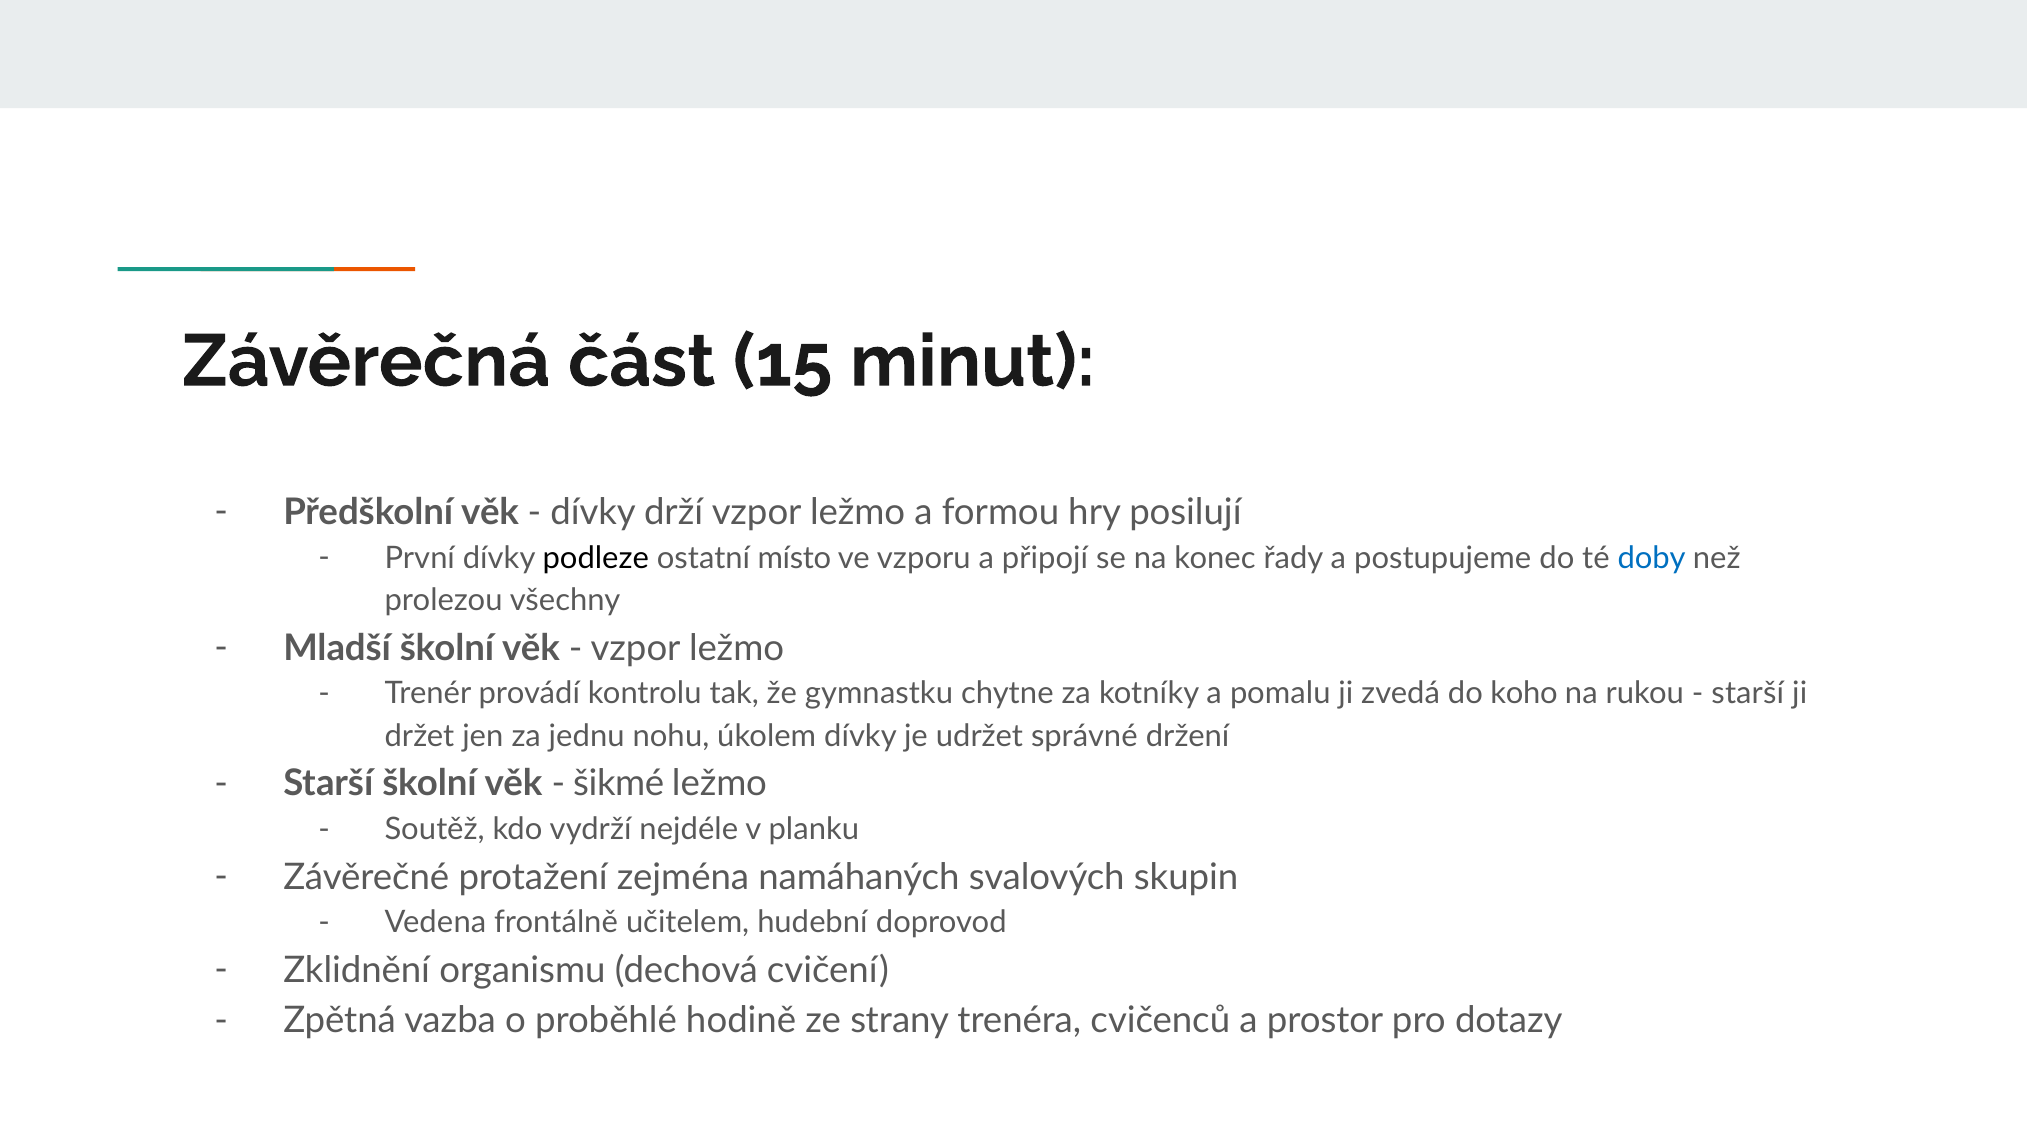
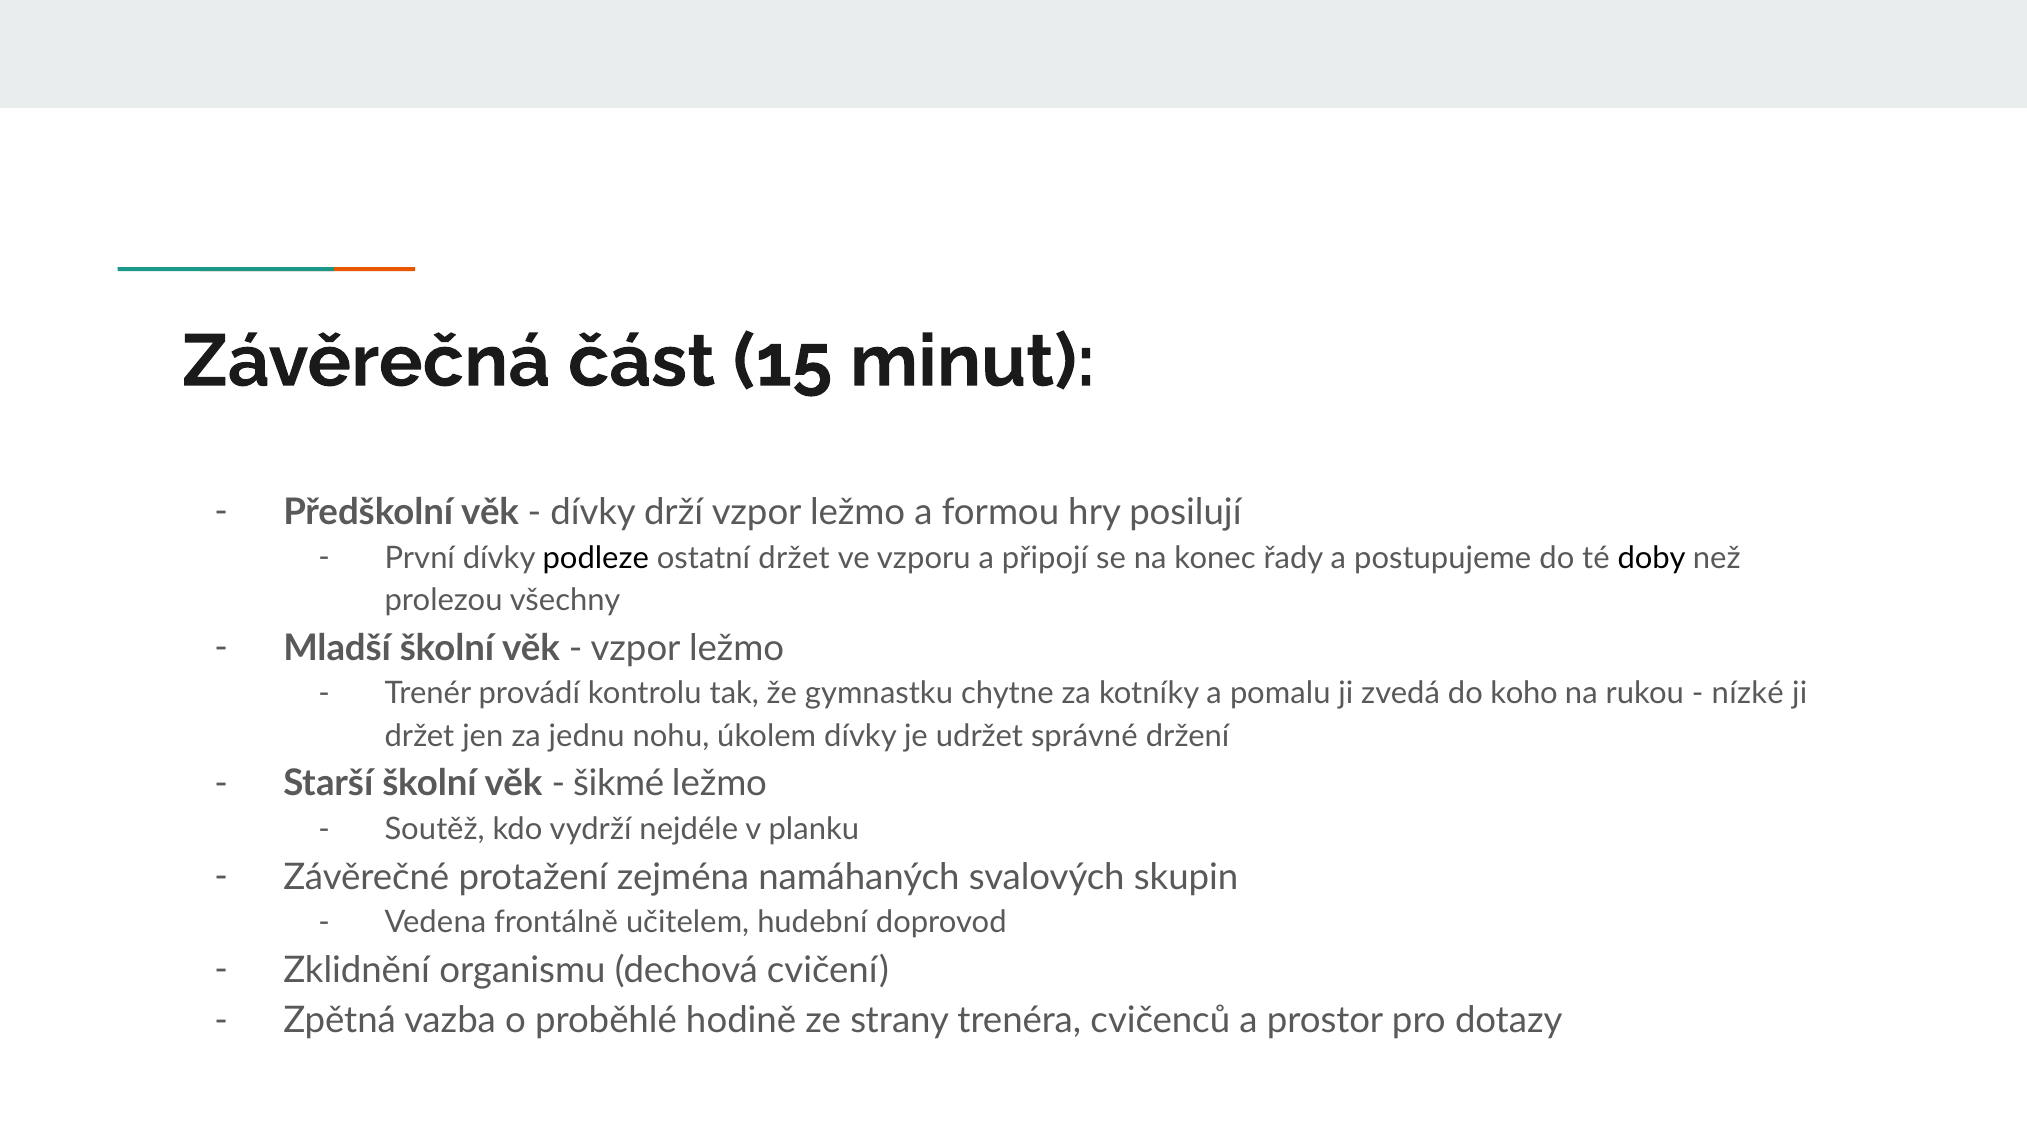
ostatní místo: místo -> držet (794, 558)
doby colour: blue -> black (1652, 558)
starší: starší -> nízké (1748, 694)
